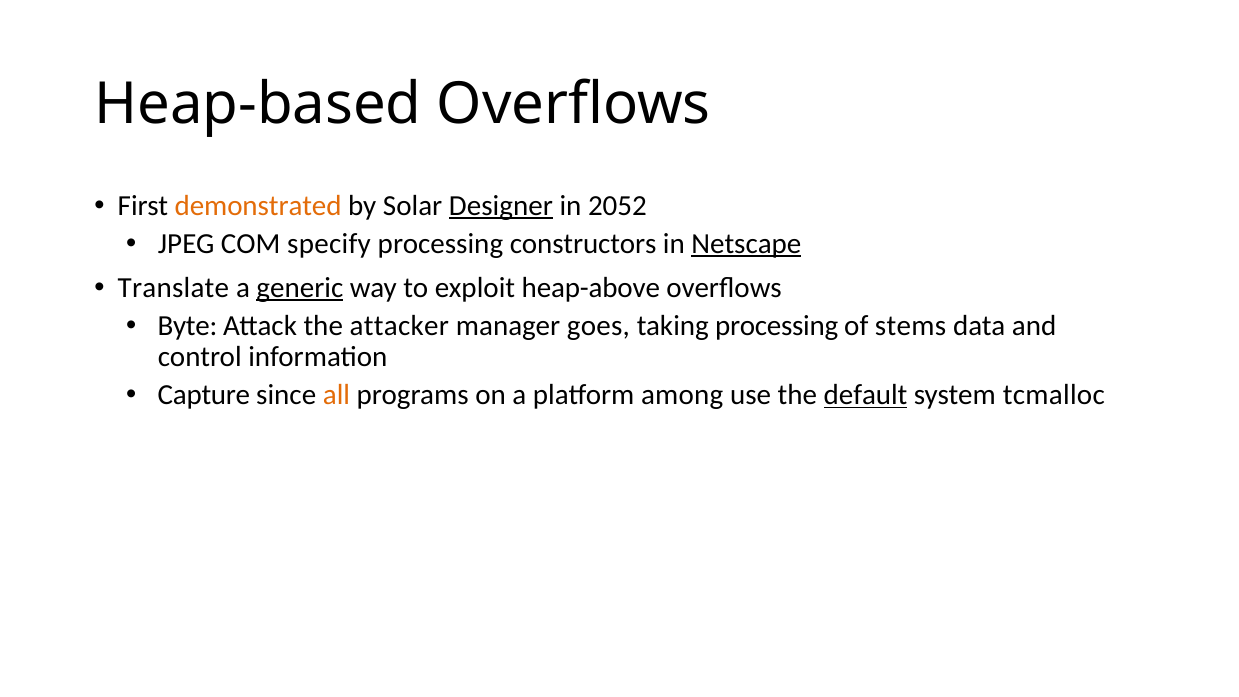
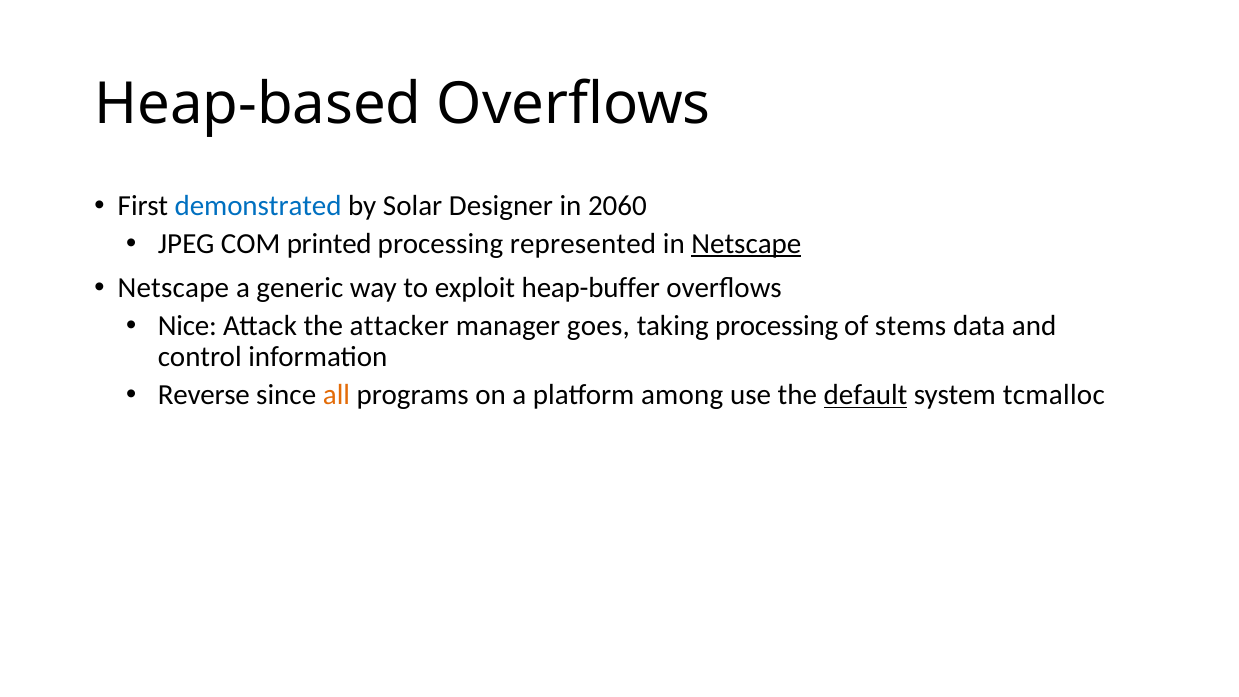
demonstrated colour: orange -> blue (258, 206)
Designer underline: present -> none (501, 206)
2052: 2052 -> 2060 (617, 206)
specify: specify -> printed (329, 244)
constructors: constructors -> represented (583, 244)
Translate: Translate -> Netscape (173, 288)
generic underline: present -> none (300, 288)
heap-above: heap-above -> heap-buffer (591, 288)
Byte: Byte -> Nice (187, 326)
Capture: Capture -> Reverse (204, 395)
